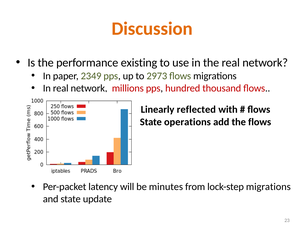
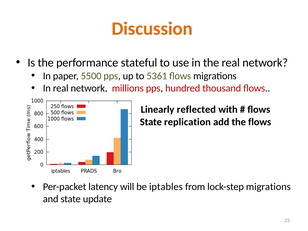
existing: existing -> stateful (139, 63)
2349: 2349 -> 5500 (91, 76)
2973: 2973 -> 5361 (157, 76)
operations: operations -> replication (187, 122)
minutes: minutes -> iptables (166, 187)
